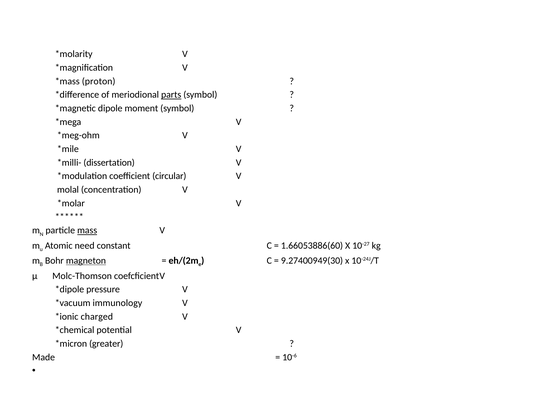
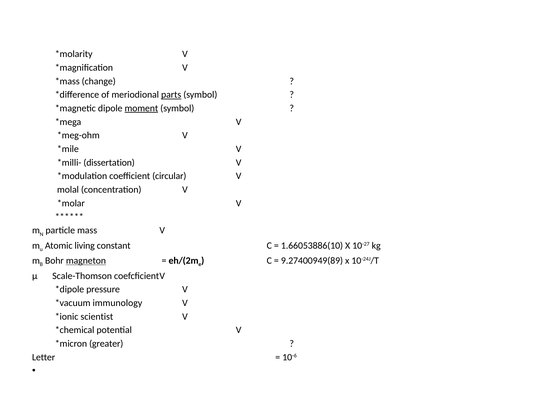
proton: proton -> change (99, 81)
moment underline: none -> present (141, 108)
mass underline: present -> none (87, 230)
need: need -> living (85, 246)
1.66053886(60: 1.66053886(60 -> 1.66053886(10 (312, 246)
9.27400949(30: 9.27400949(30 -> 9.27400949(89 (312, 261)
Molc-Thomson: Molc-Thomson -> Scale-Thomson (82, 276)
charged: charged -> scientist (97, 317)
Made: Made -> Letter (44, 357)
